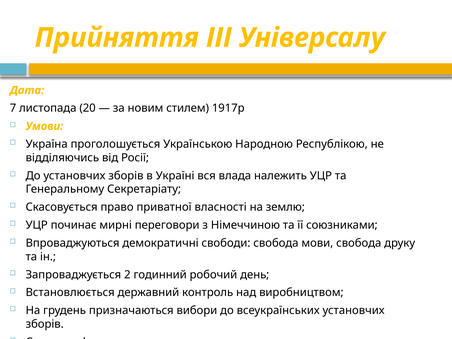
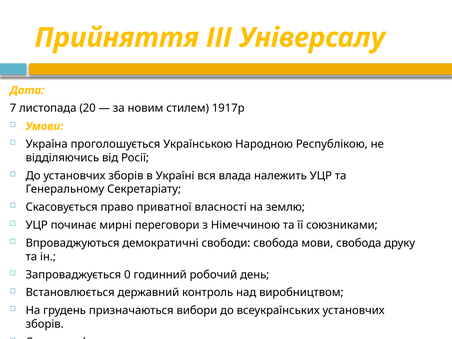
2: 2 -> 0 (127, 275)
